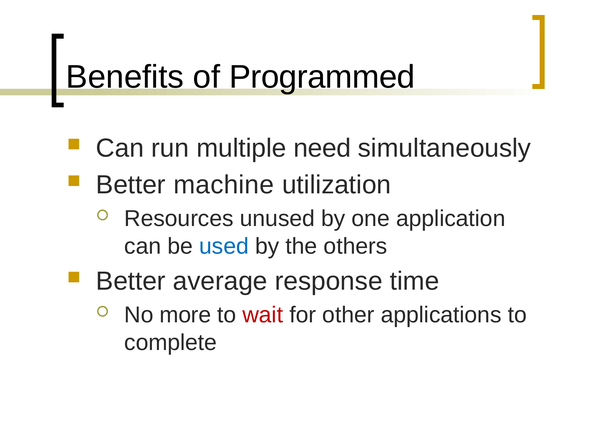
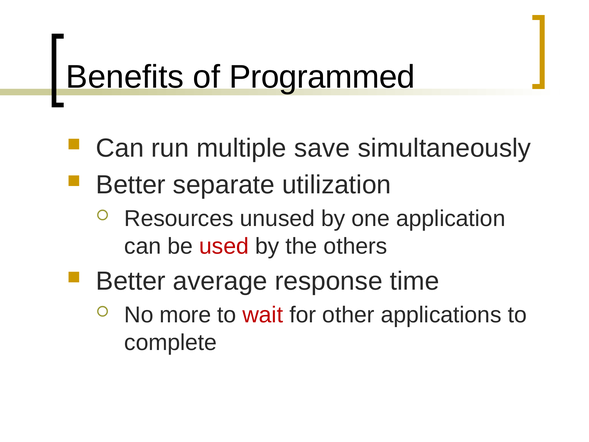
need: need -> save (322, 148)
machine: machine -> separate (224, 185)
used colour: blue -> red (224, 246)
